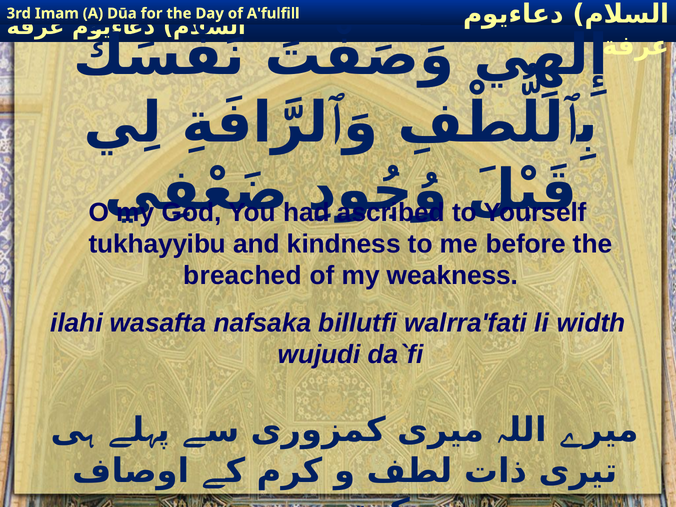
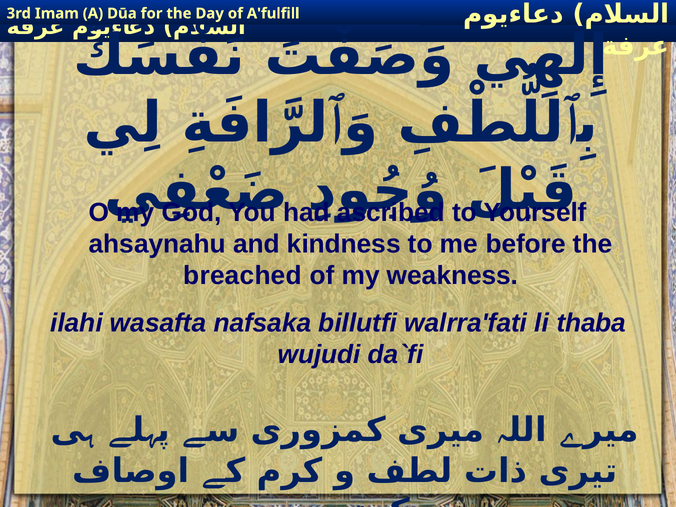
tukhayyibu: tukhayyibu -> ahsaynahu (157, 244)
width: width -> thaba (591, 323)
